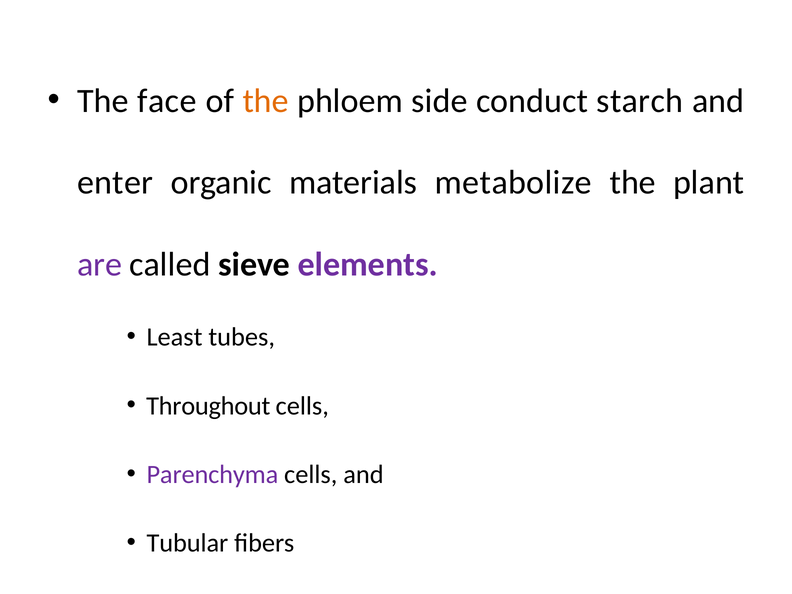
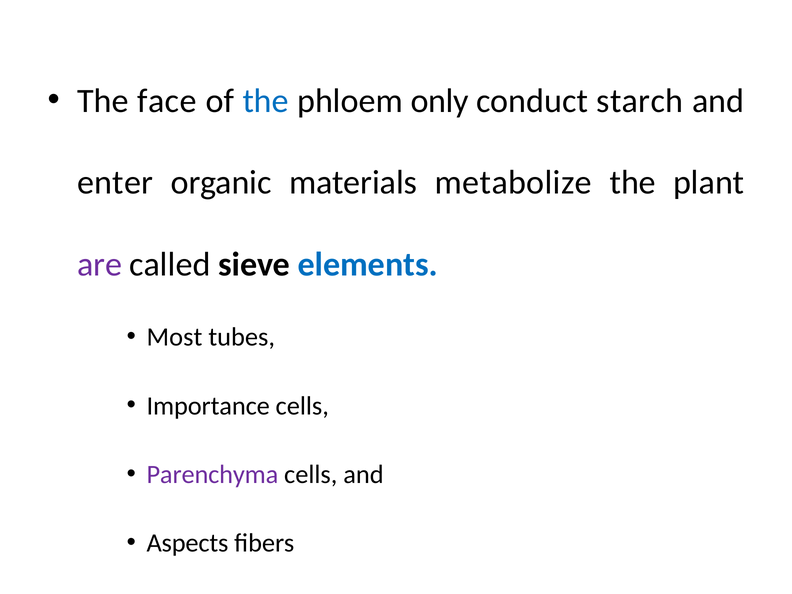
the colour: orange -> blue (266, 101)
side: side -> only (440, 101)
elements colour: purple -> blue (368, 265)
Least: Least -> Most (174, 337)
Throughout: Throughout -> Importance (208, 406)
Tubular: Tubular -> Aspects (187, 543)
